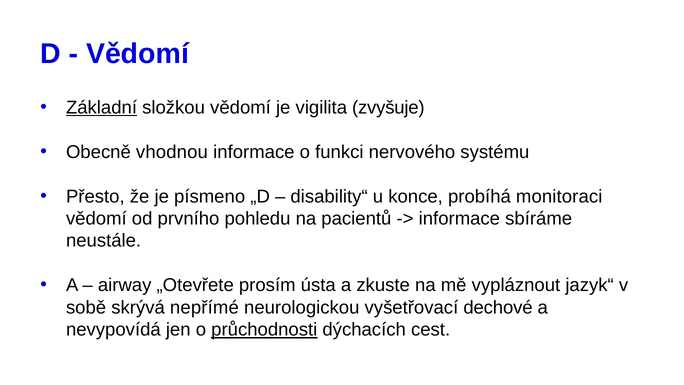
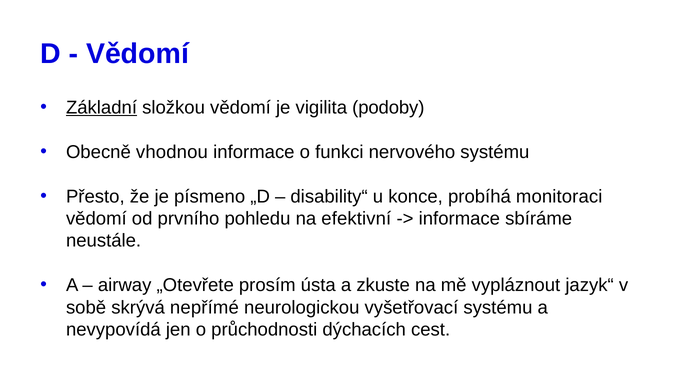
zvyšuje: zvyšuje -> podoby (388, 107)
pacientů: pacientů -> efektivní (356, 218)
vyšetřovací dechové: dechové -> systému (498, 307)
průchodnosti underline: present -> none (264, 330)
